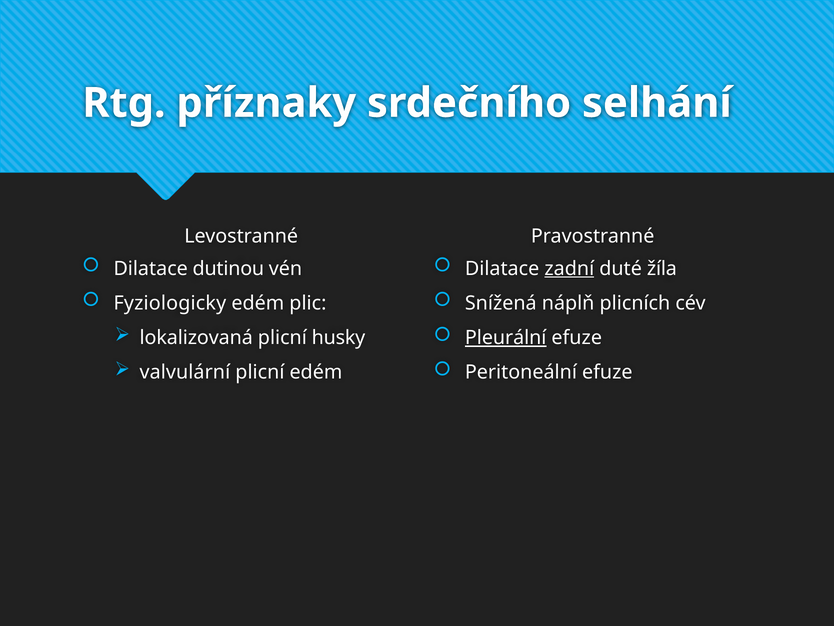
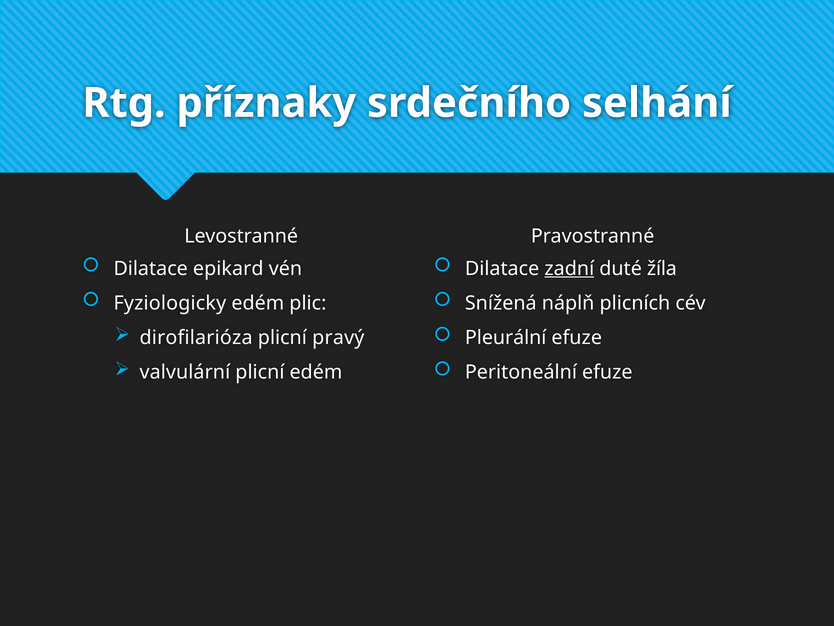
dutinou: dutinou -> epikard (228, 268)
lokalizovaná: lokalizovaná -> dirofilarióza (196, 337)
husky: husky -> pravý (338, 337)
Pleurální underline: present -> none (506, 337)
